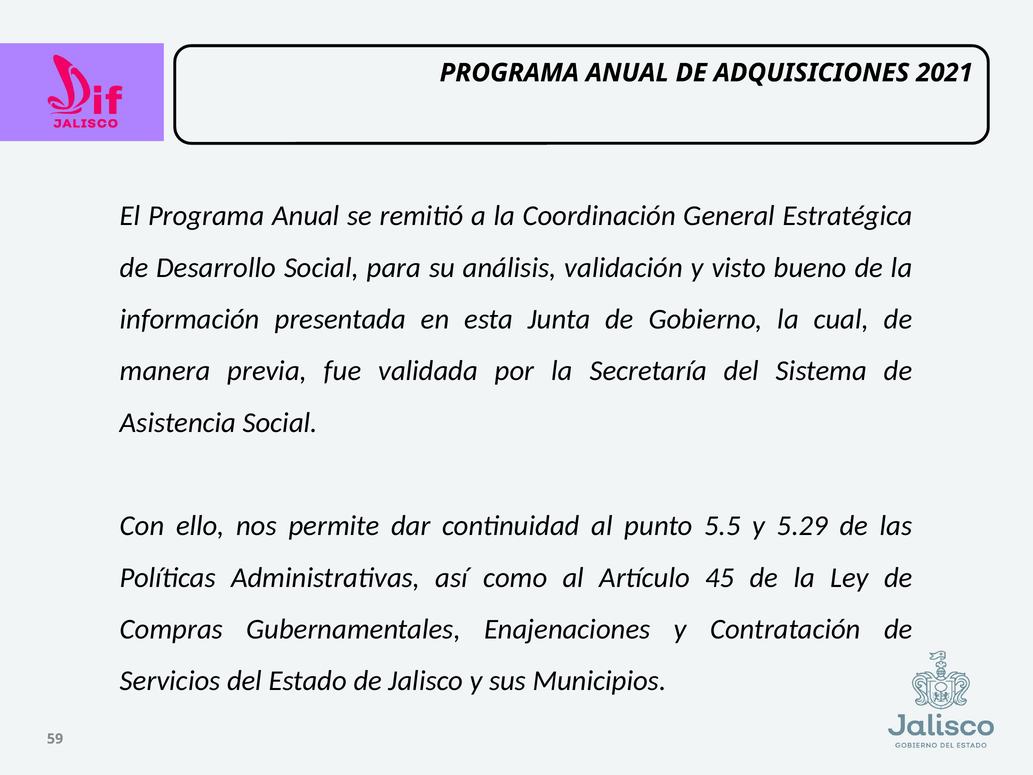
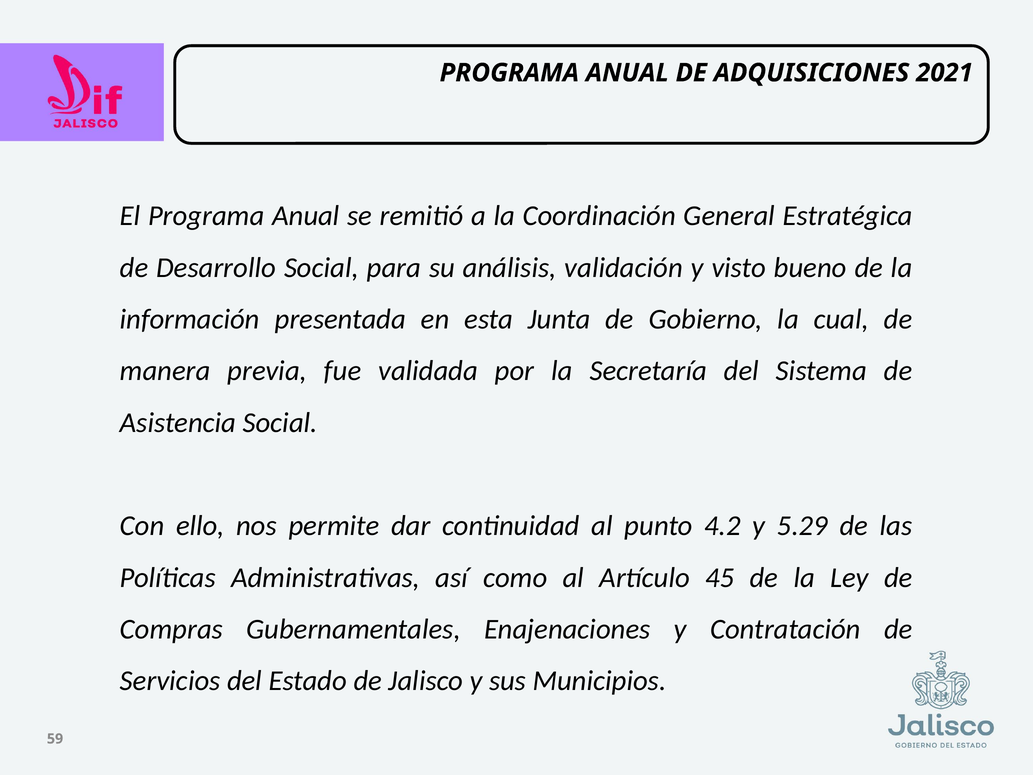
5.5: 5.5 -> 4.2 (722, 526)
